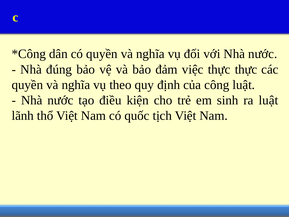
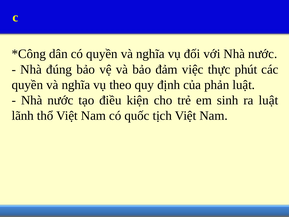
thực thực: thực -> phút (246, 69)
công: công -> phản (217, 85)
